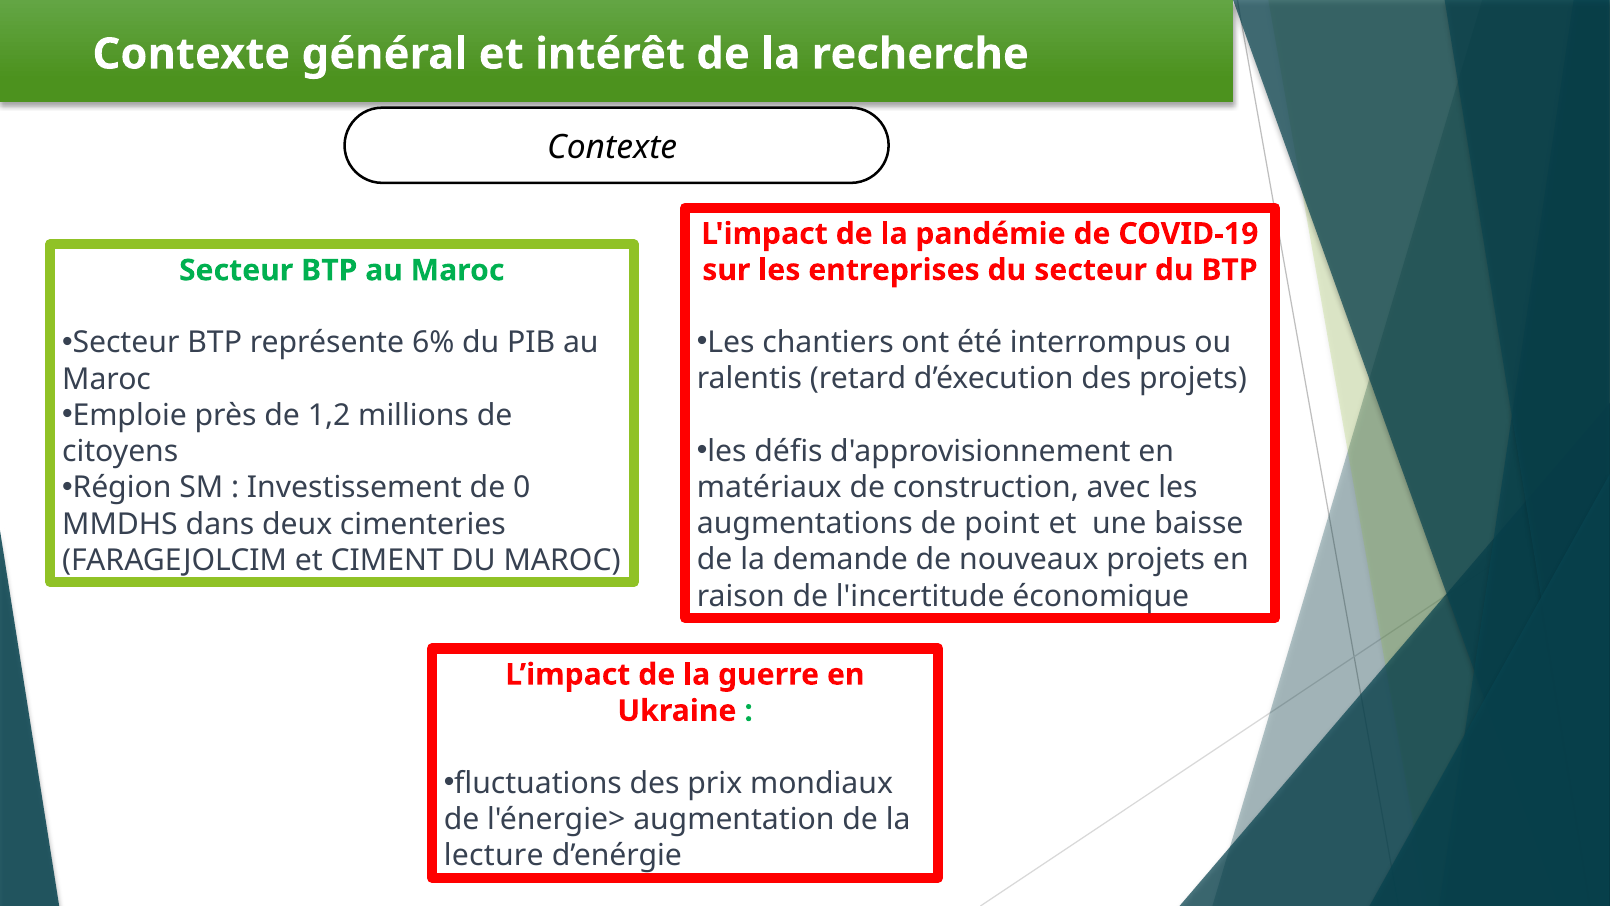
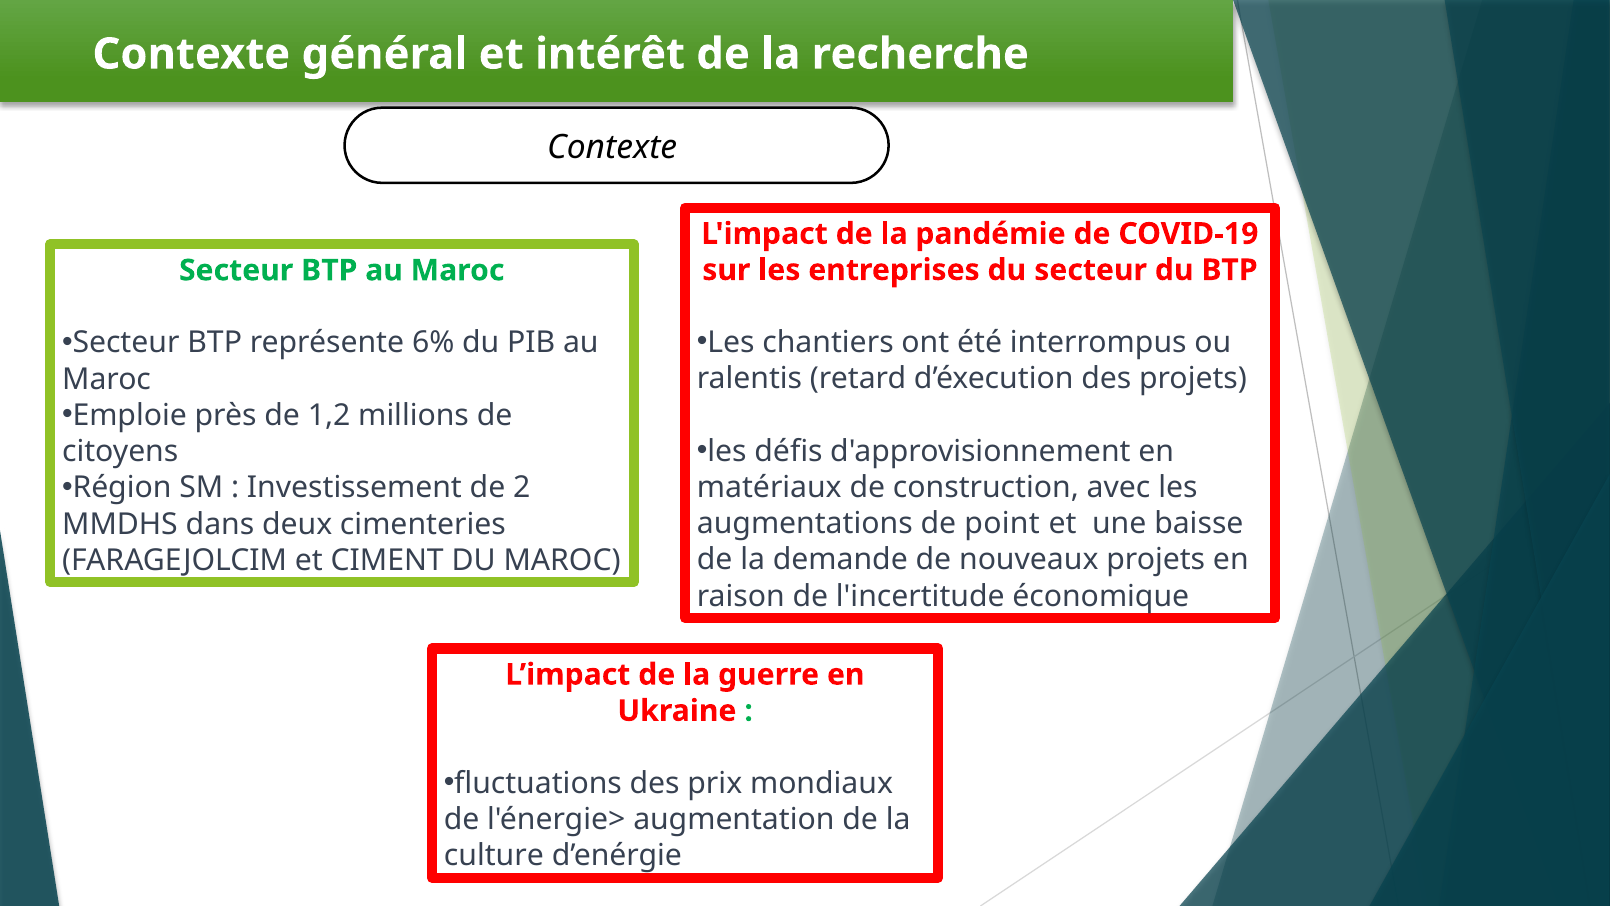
0: 0 -> 2 (522, 488)
lecture: lecture -> culture (494, 855)
